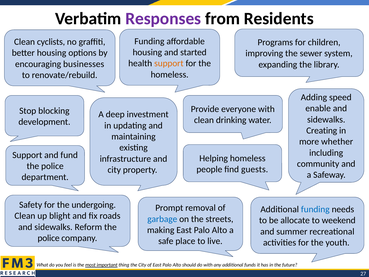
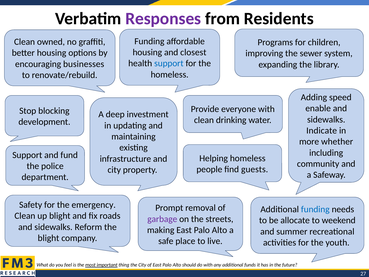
cyclists: cyclists -> owned (51, 42)
started: started -> closest (193, 52)
support colour: orange -> blue (169, 63)
Creating: Creating -> Indicate (322, 130)
undergoing: undergoing -> emergency (94, 205)
garbage colour: blue -> purple (162, 219)
police: police -> blight (48, 238)
